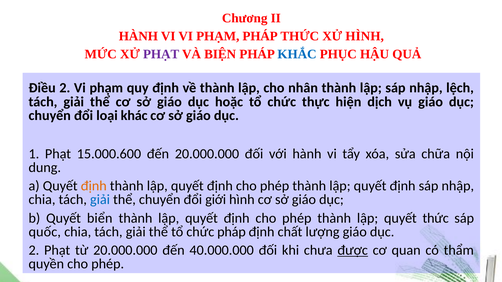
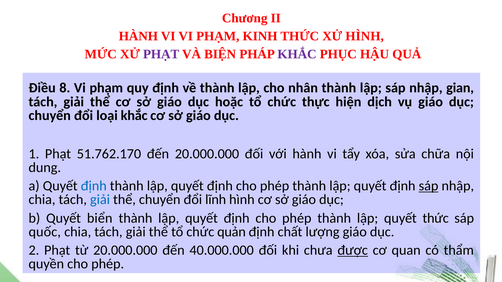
PHẠM PHÁP: PHÁP -> KINH (260, 36)
KHẮC colour: blue -> purple (297, 54)
Điều 2: 2 -> 8 (65, 88)
lệch: lệch -> gian (460, 88)
loại khác: khác -> khắc (134, 116)
15.000.600: 15.000.600 -> 51.762.170 (109, 154)
định colour: orange -> blue (94, 186)
sáp underline: none -> present (429, 186)
giới: giới -> lĩnh (216, 200)
chức pháp: pháp -> quản (231, 232)
